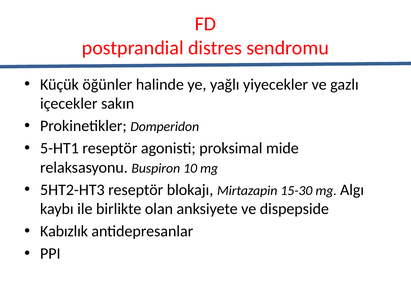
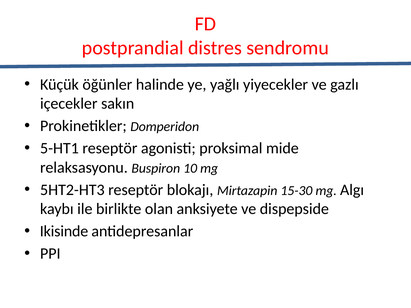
Kabızlık: Kabızlık -> Ikisinde (64, 231)
